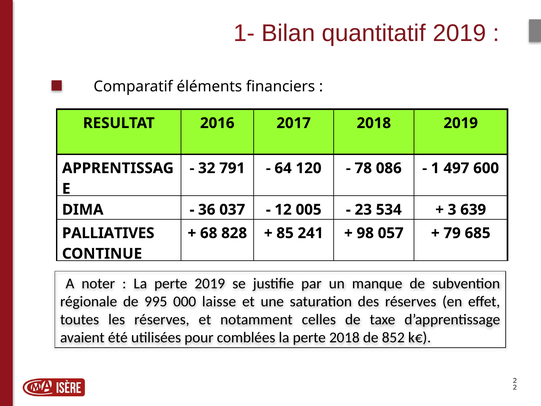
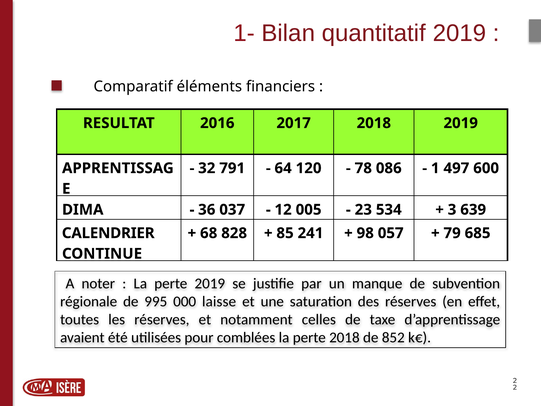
PALLIATIVES: PALLIATIVES -> CALENDRIER (108, 233)
